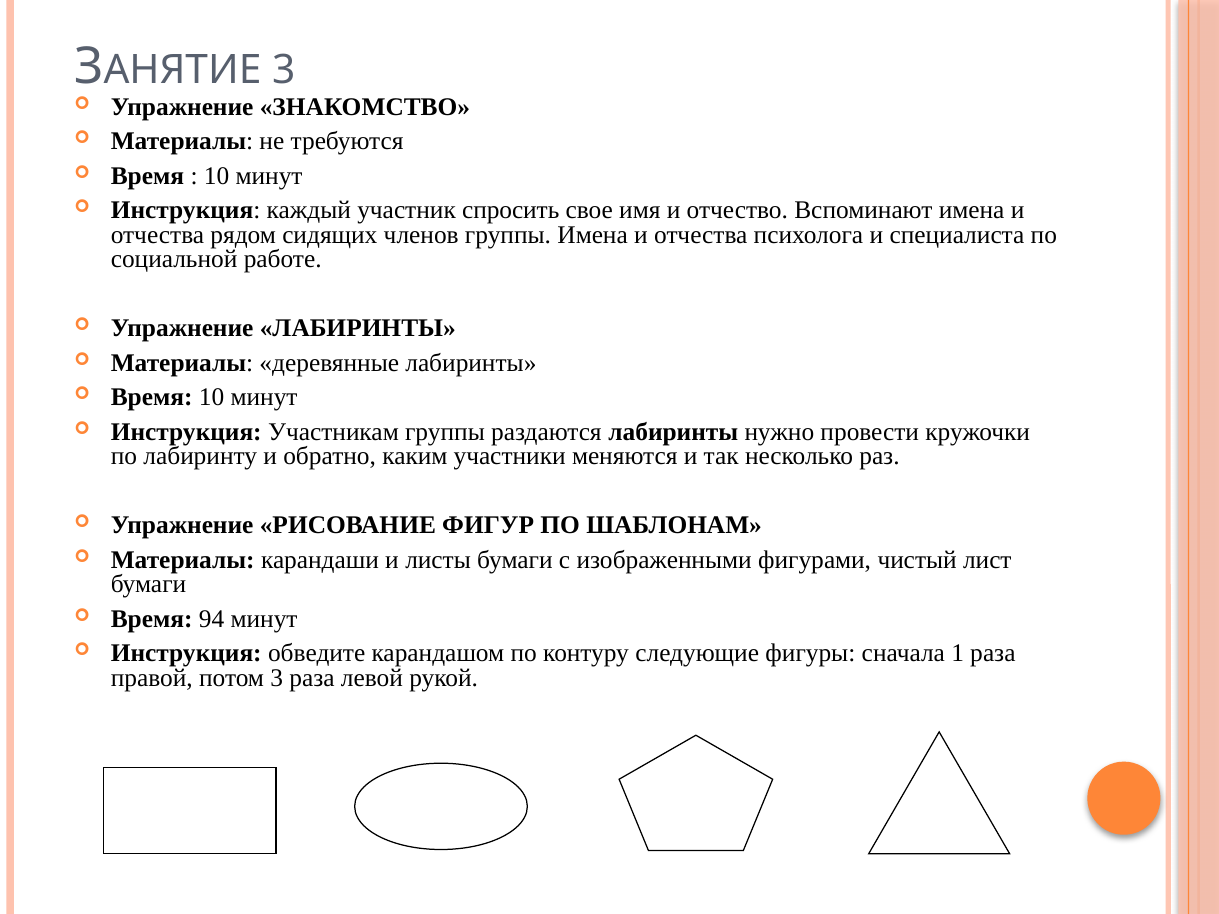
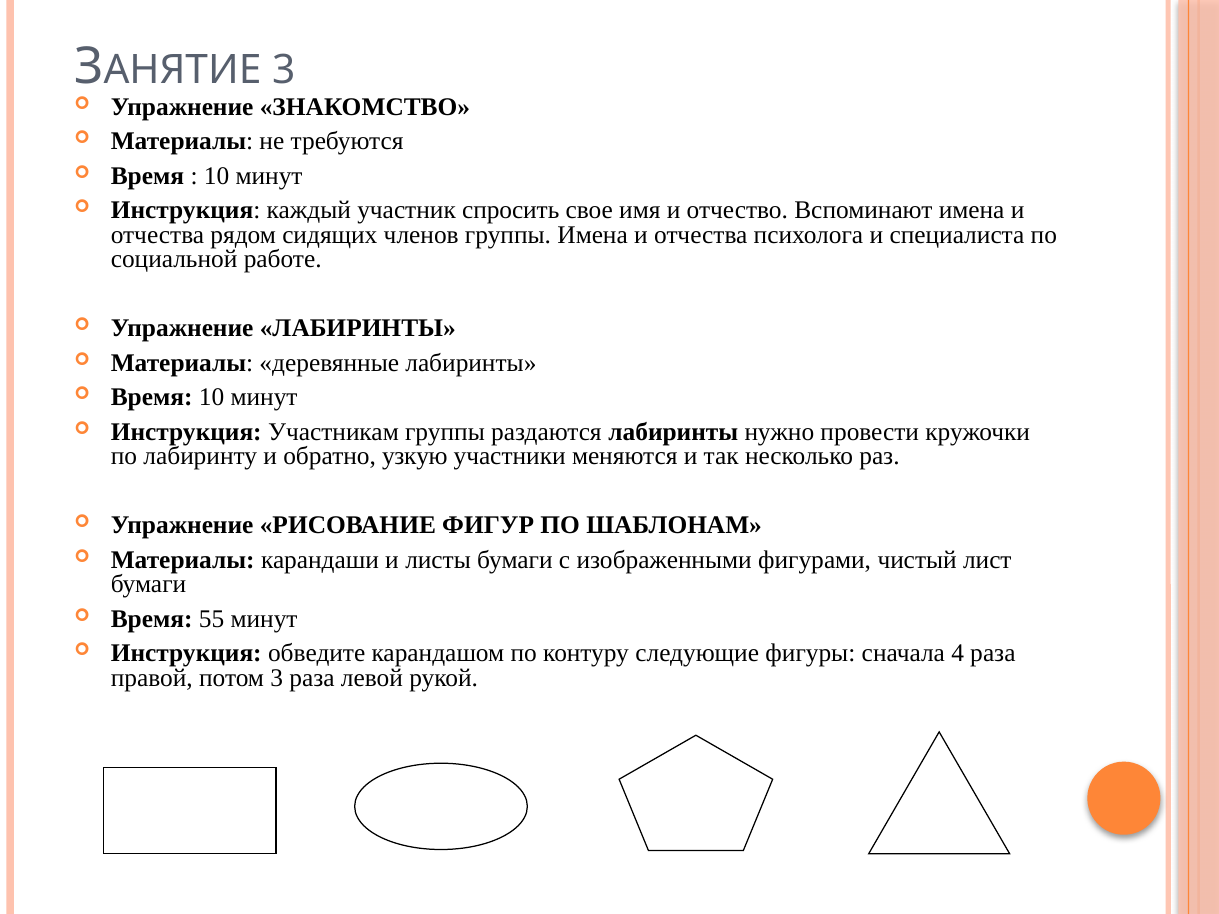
каким: каким -> узкую (415, 457)
94: 94 -> 55 (212, 619)
1: 1 -> 4 (958, 654)
